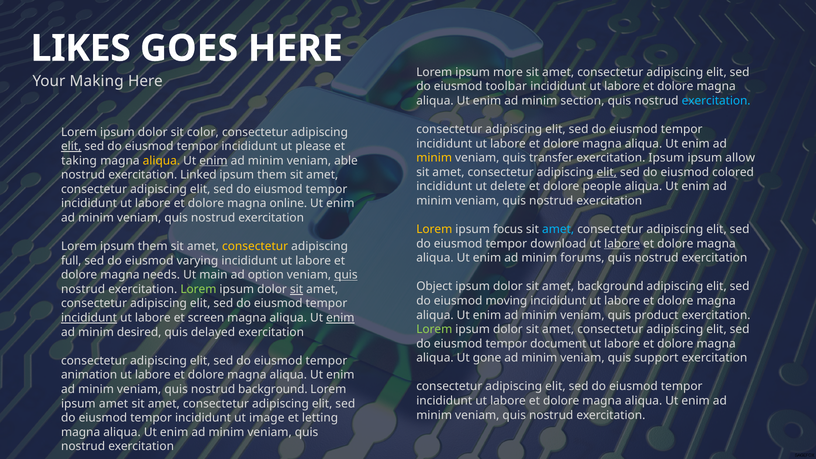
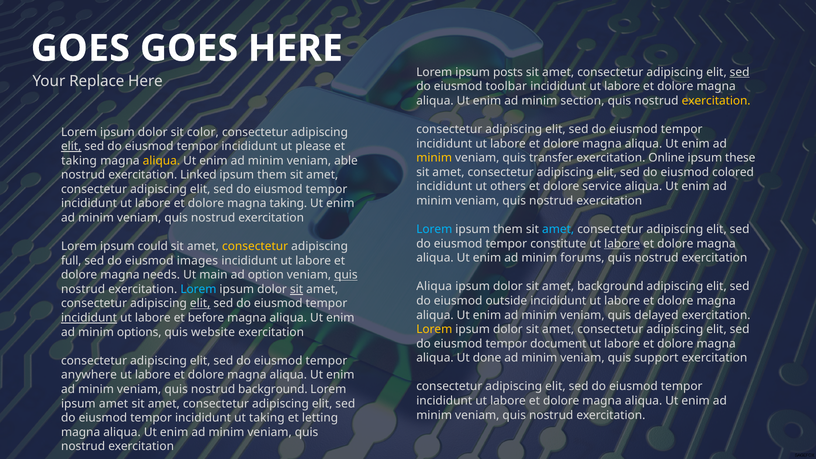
LIKES: LIKES -> GOES (80, 48)
more: more -> posts (508, 72)
sed underline: none -> present (740, 72)
Making: Making -> Replace (97, 81)
exercitation colour: light blue -> yellow (716, 101)
exercitation Ipsum: Ipsum -> Online (667, 158)
allow: allow -> these (740, 158)
enim underline: present -> none (213, 161)
elit underline: present -> none (607, 172)
delete: delete -> others (508, 187)
people: people -> service (602, 187)
magna online: online -> taking (288, 204)
Lorem colour: yellow -> light blue (434, 229)
focus: focus -> them (508, 229)
download: download -> constitute (558, 244)
Lorem ipsum them: them -> could (153, 246)
varying: varying -> images (197, 261)
Object: Object -> Aliqua (434, 287)
Lorem colour: light green -> light blue (198, 289)
moving: moving -> outside (506, 301)
elit underline: none -> present (200, 304)
product: product -> delayed (656, 315)
screen: screen -> before (206, 318)
enim underline: present -> none (340, 318)
Lorem colour: light green -> yellow (434, 329)
desired: desired -> options (139, 332)
delayed: delayed -> website (213, 332)
gone: gone -> done (487, 358)
animation: animation -> anywhere (89, 375)
ut image: image -> taking (267, 418)
